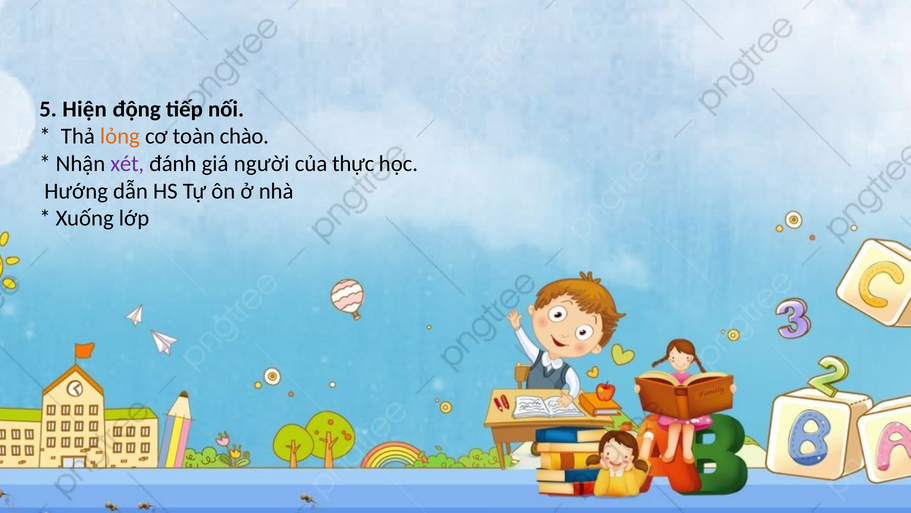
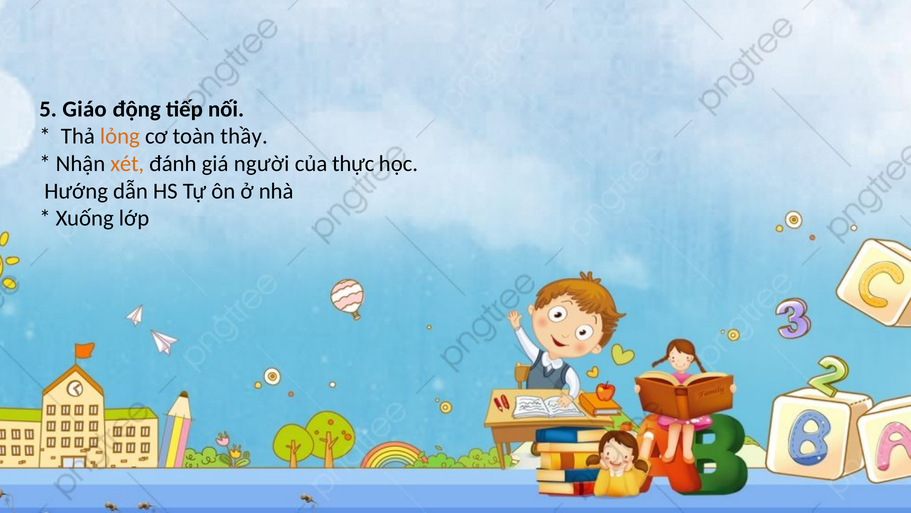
Hiện: Hiện -> Giáo (85, 109)
chào: chào -> thầy (244, 136)
xét colour: purple -> orange (127, 164)
